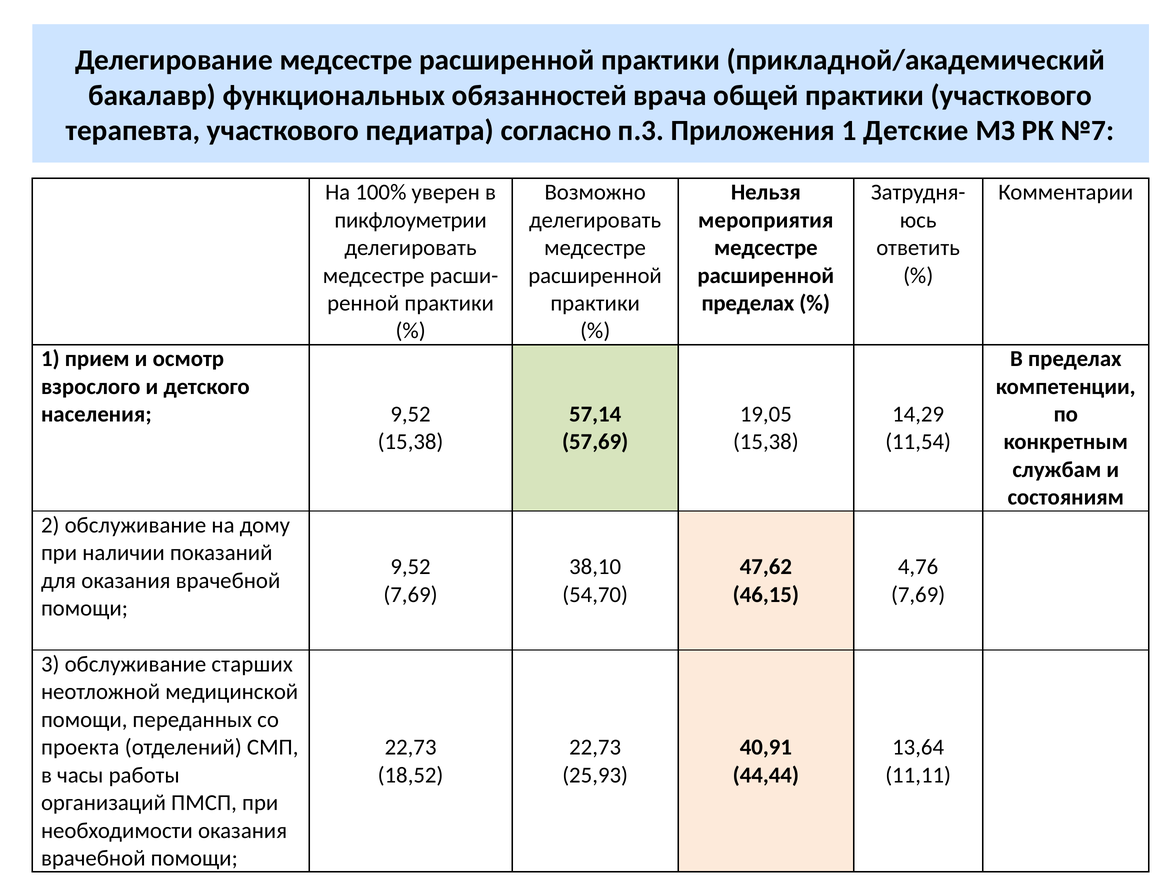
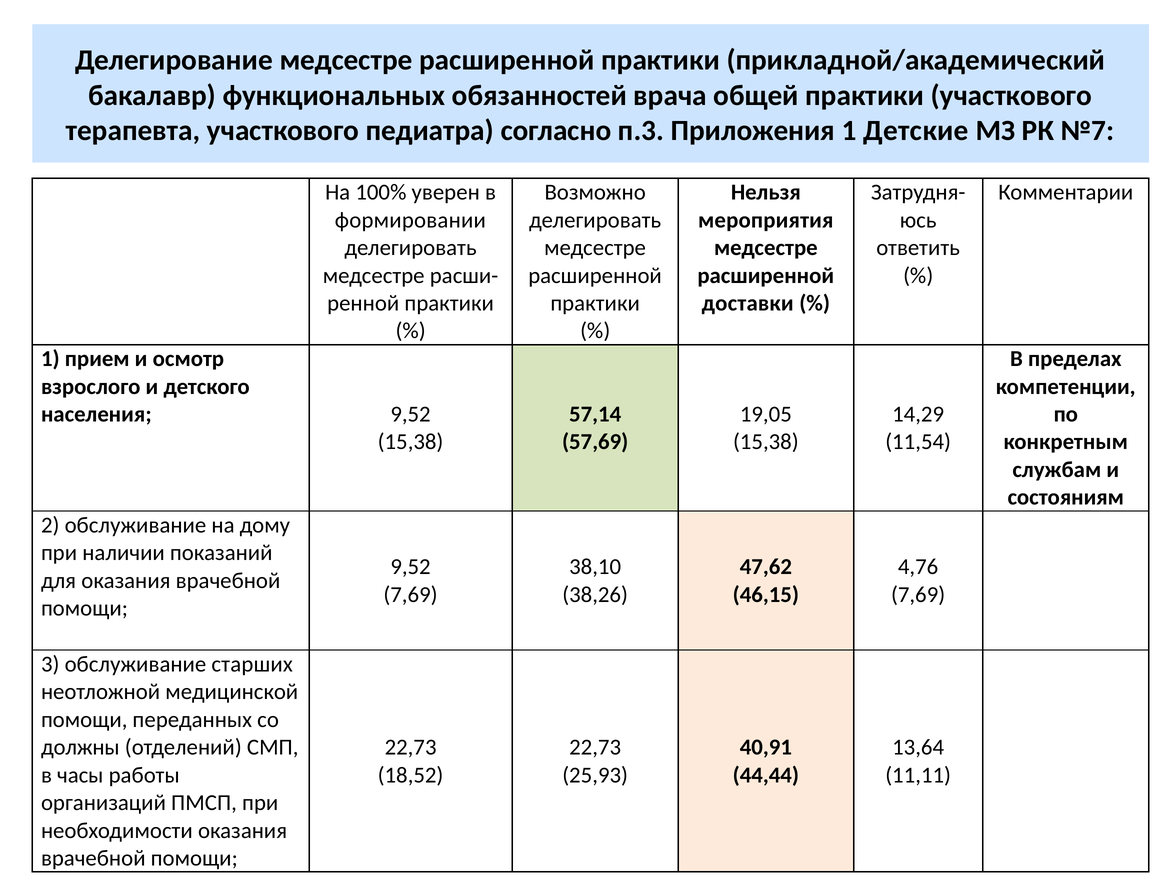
пикфлоуметрии: пикфлоуметрии -> формировании (410, 220)
пределах: пределах -> доставки (748, 303)
54,70: 54,70 -> 38,26 (595, 595)
проекта: проекта -> должны (80, 747)
